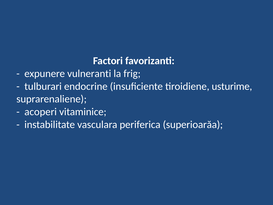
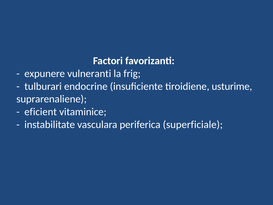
acoperi: acoperi -> eficient (41, 112)
superioarăa: superioarăa -> superficiale (193, 124)
